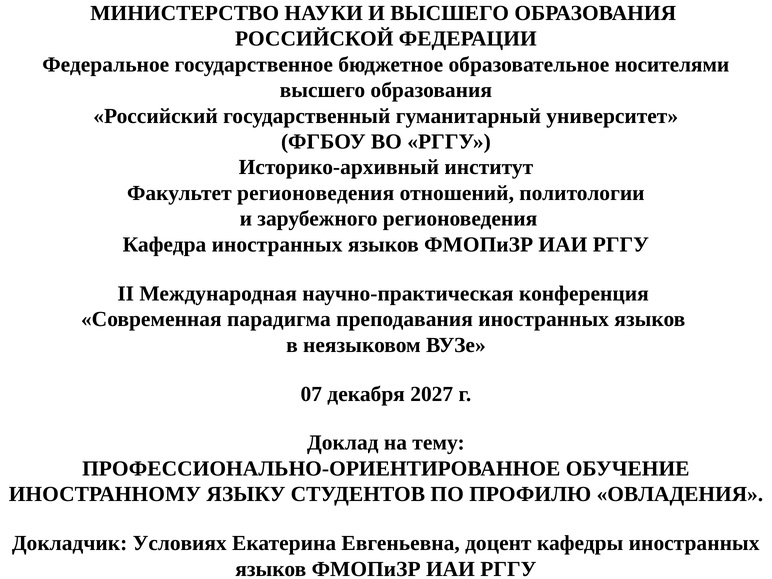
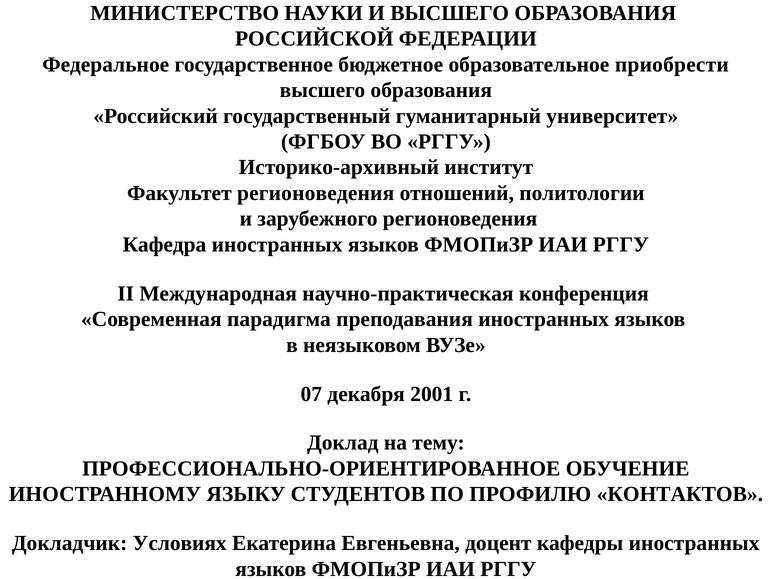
носителями: носителями -> приобрести (672, 64)
2027: 2027 -> 2001 (432, 394)
ОВЛАДЕНИЯ: ОВЛАДЕНИЯ -> КОНТАКТОВ (680, 494)
